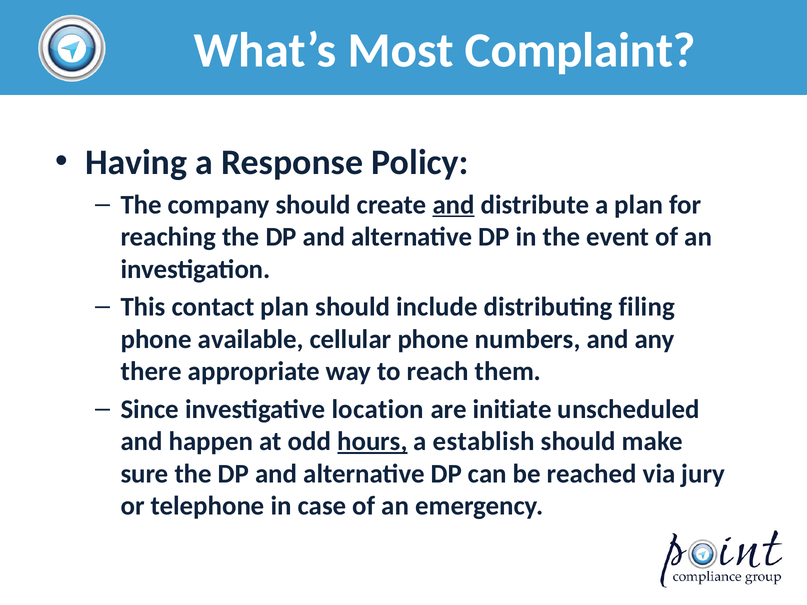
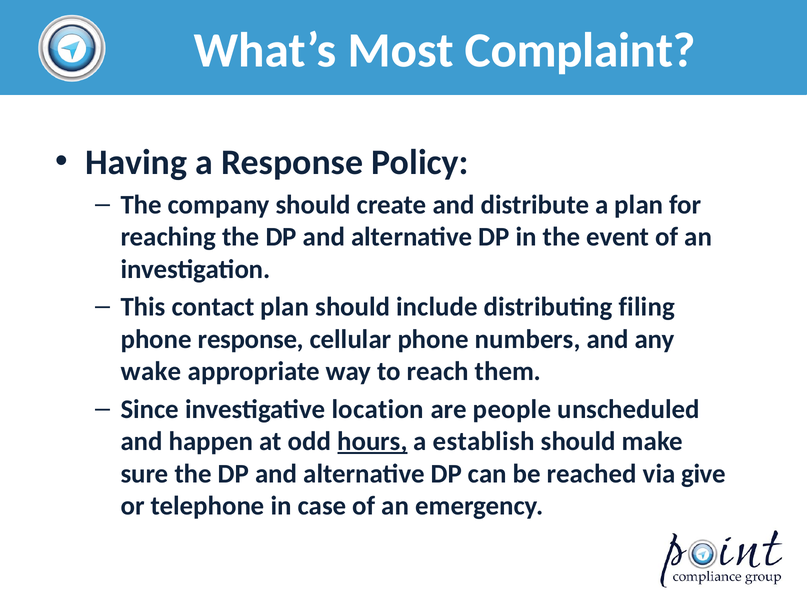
and underline: present -> none (454, 205)
phone available: available -> response (251, 339)
there: there -> wake (151, 372)
initiate: initiate -> people (512, 409)
jury: jury -> give (703, 474)
